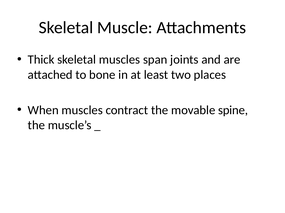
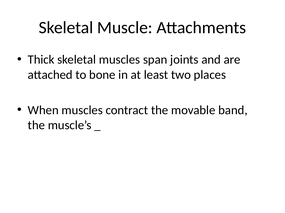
spine: spine -> band (233, 110)
